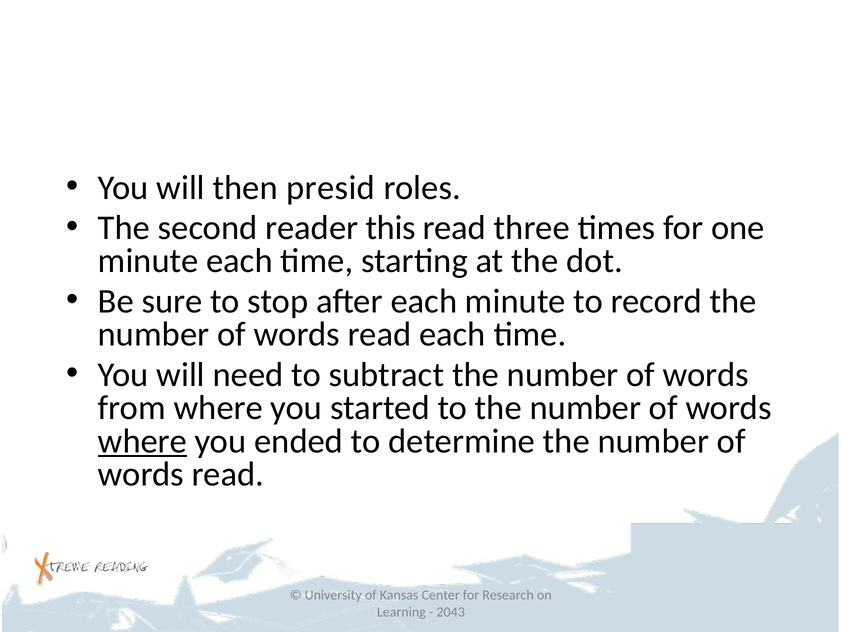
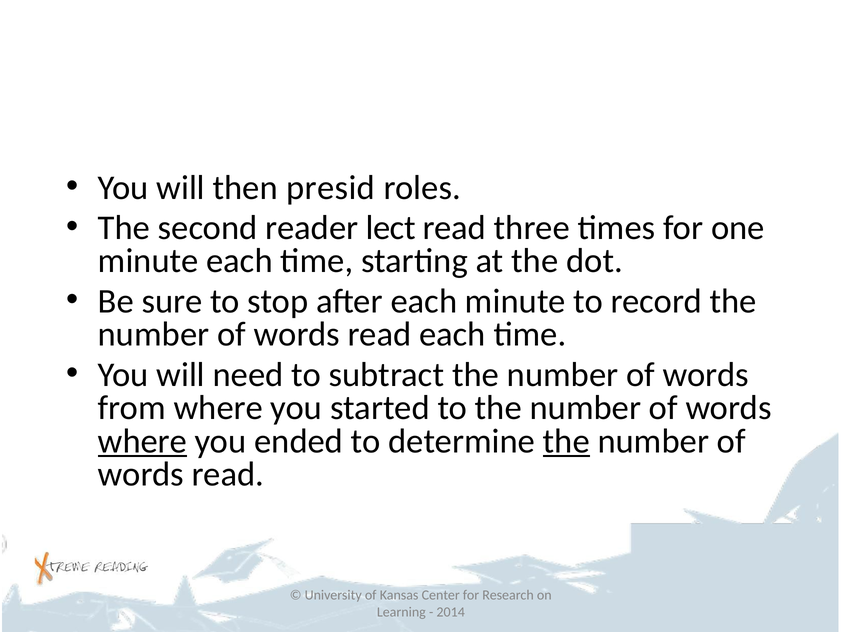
this: this -> lect (391, 228)
the underline: none -> present (566, 441)
2043: 2043 -> 2014 (451, 611)
